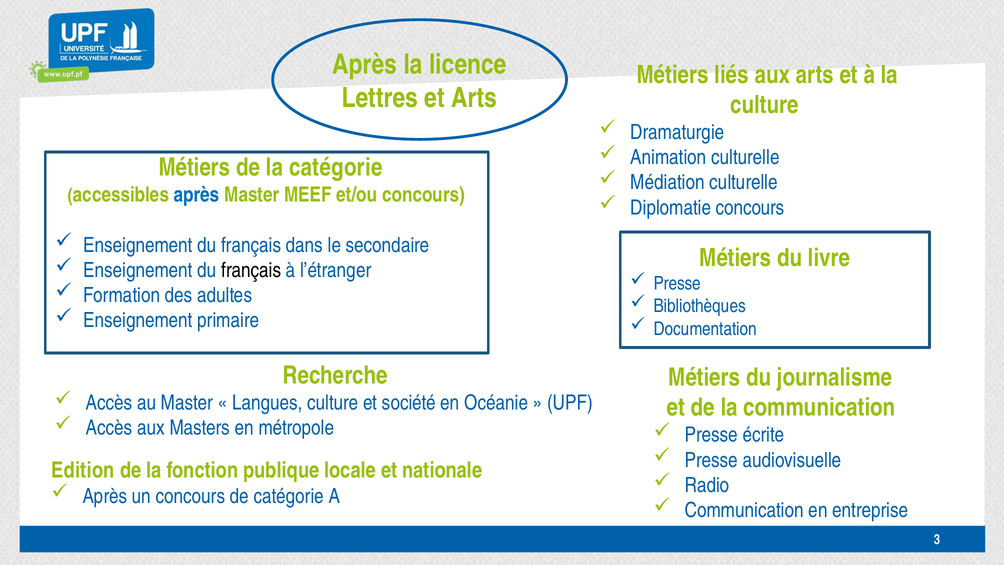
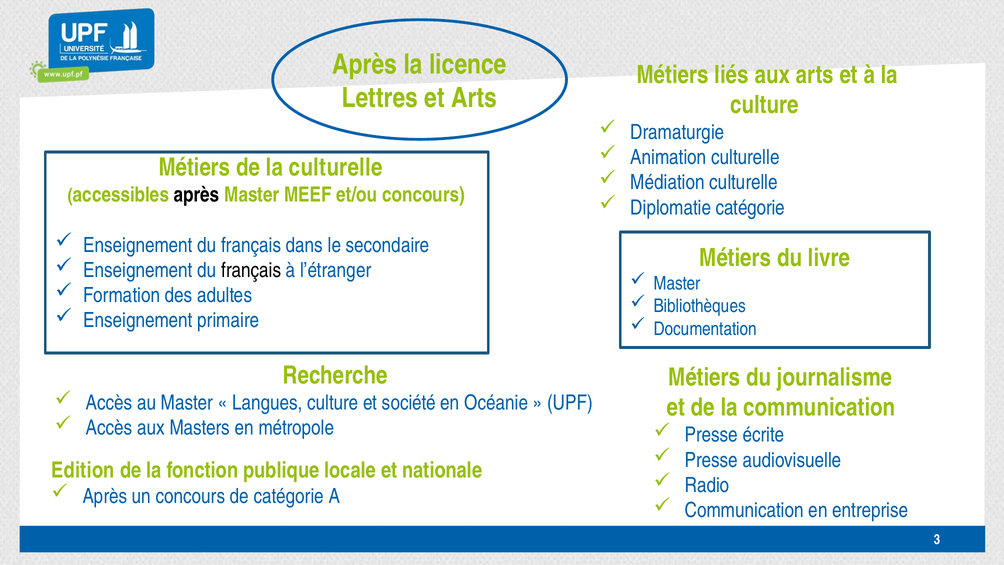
la catégorie: catégorie -> culturelle (336, 168)
après colour: blue -> black (197, 195)
Diplomatie concours: concours -> catégorie (750, 208)
Presse: Presse -> Master (677, 284)
